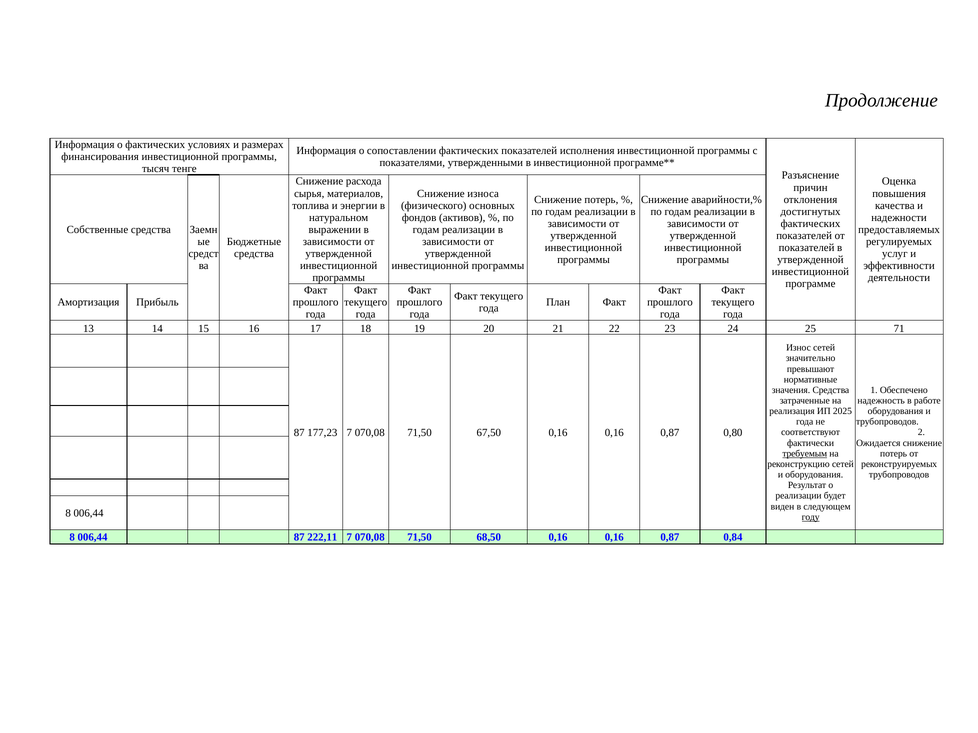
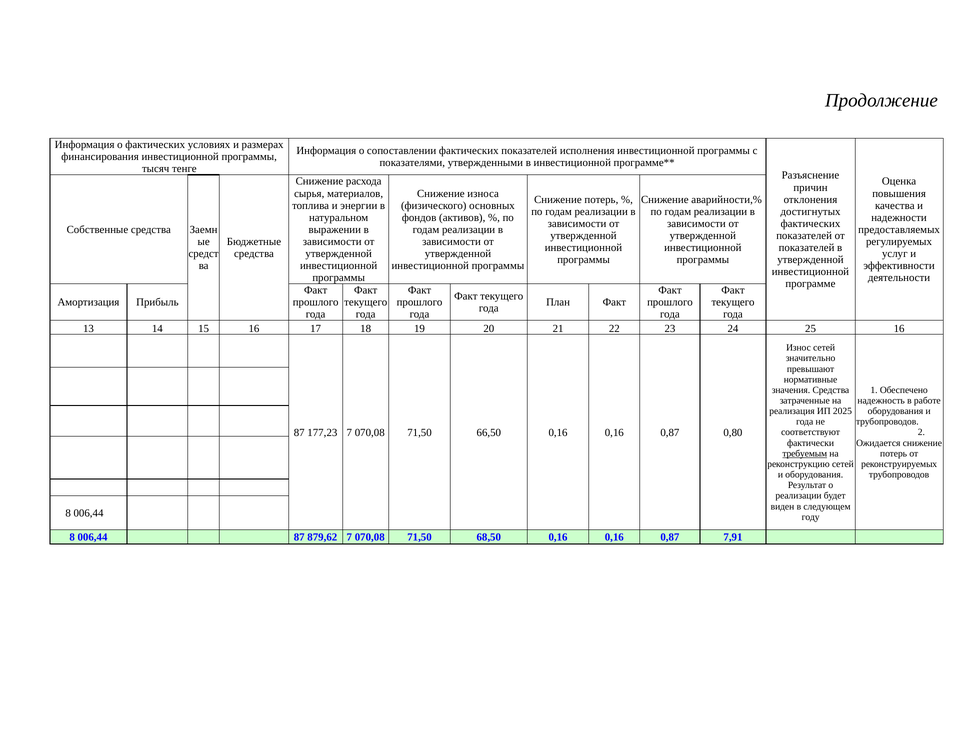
25 71: 71 -> 16 (899, 329)
67,50: 67,50 -> 66,50 (489, 433)
году underline: present -> none (811, 517)
222,11: 222,11 -> 879,62 (322, 538)
0,84: 0,84 -> 7,91 (733, 538)
